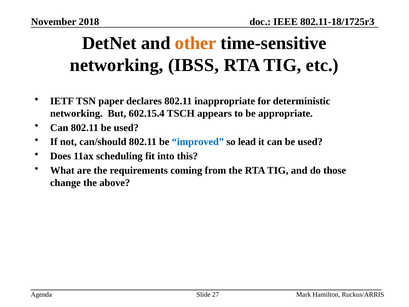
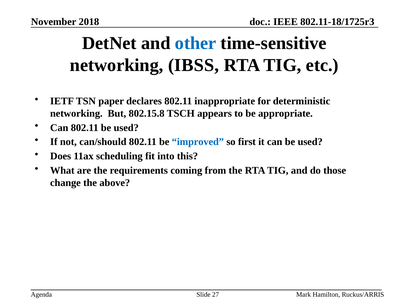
other colour: orange -> blue (196, 43)
602.15.4: 602.15.4 -> 802.15.8 (147, 113)
lead: lead -> first (247, 142)
